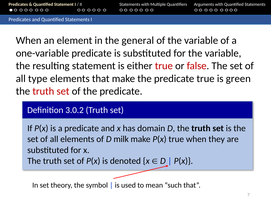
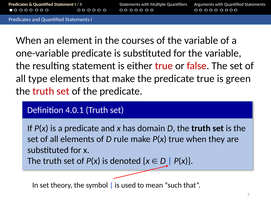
general: general -> courses (138, 40)
3.0.2: 3.0.2 -> 4.0.1 (75, 110)
milk: milk -> rule (121, 139)
